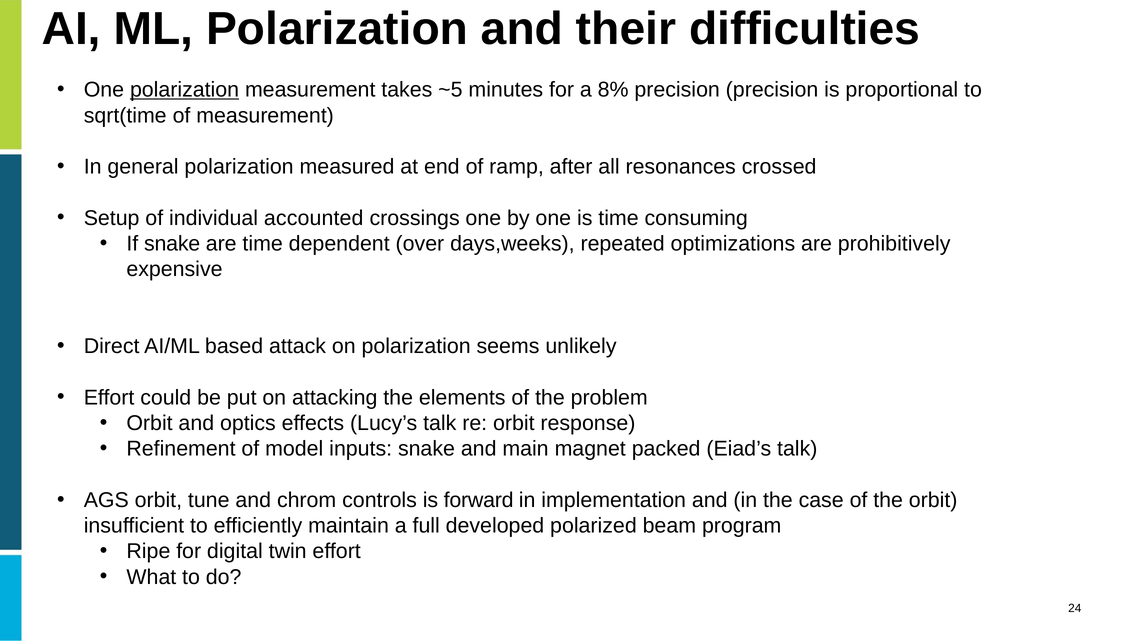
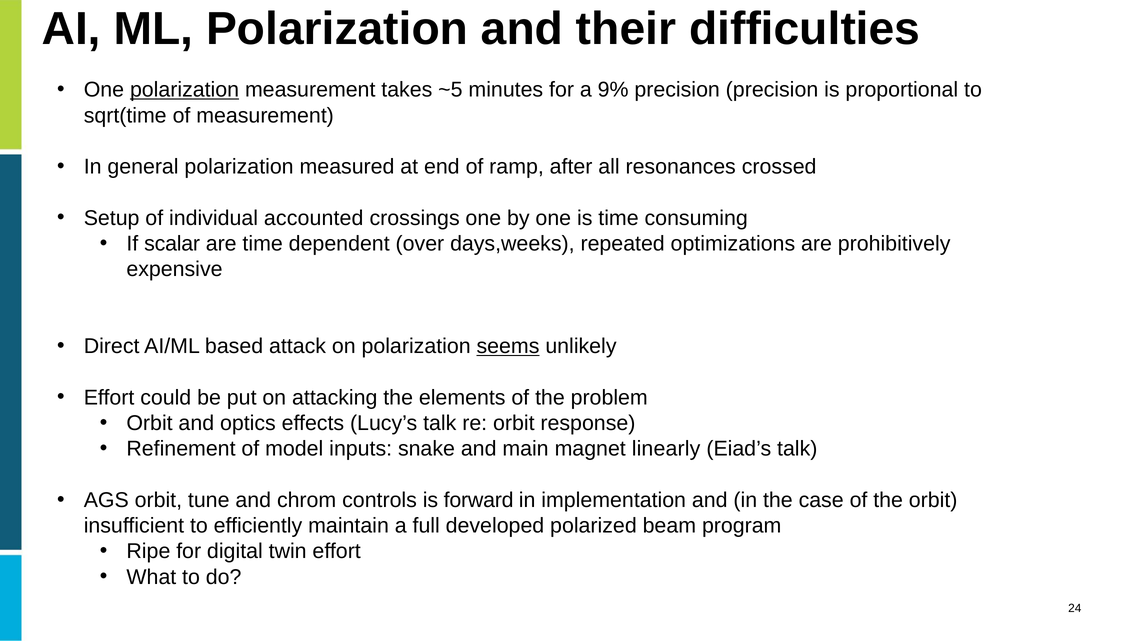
8%: 8% -> 9% (613, 90)
If snake: snake -> scalar (172, 244)
seems underline: none -> present (508, 346)
packed: packed -> linearly (666, 449)
